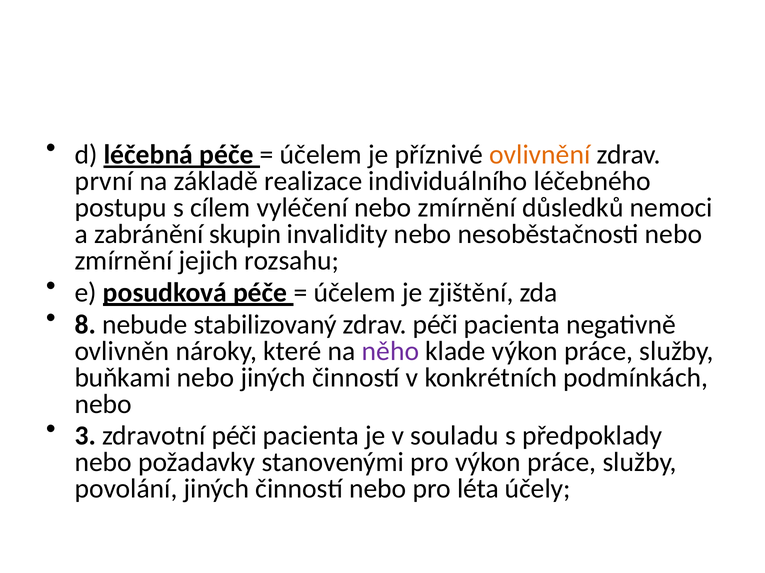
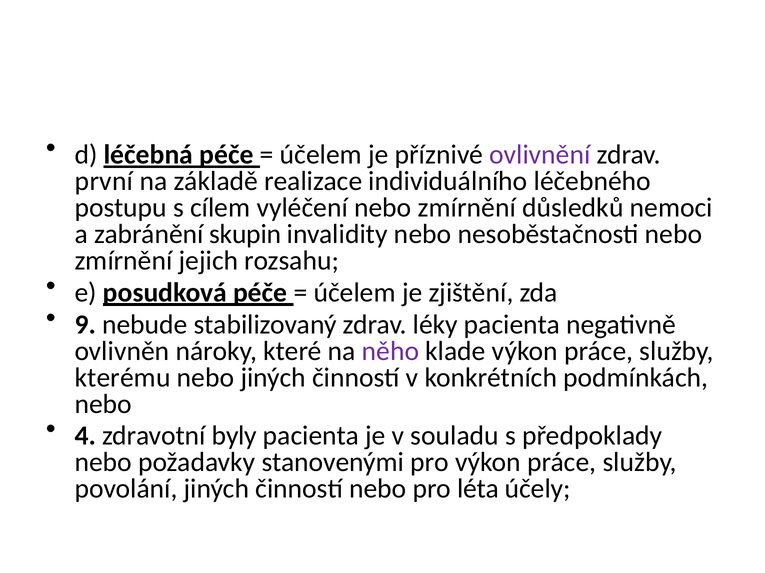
ovlivnění colour: orange -> purple (540, 155)
8: 8 -> 9 (85, 325)
zdrav péči: péči -> léky (435, 325)
buňkami: buňkami -> kterému (123, 378)
3: 3 -> 4 (85, 436)
zdravotní péči: péči -> byly (234, 436)
